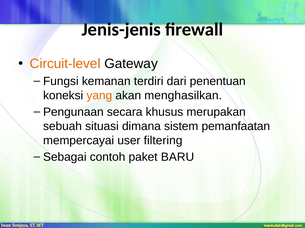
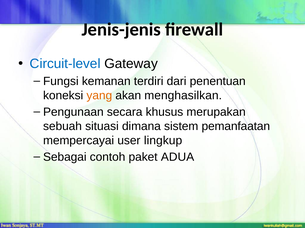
Circuit-level colour: orange -> blue (65, 64)
filtering: filtering -> lingkup (163, 141)
BARU: BARU -> ADUA (178, 157)
